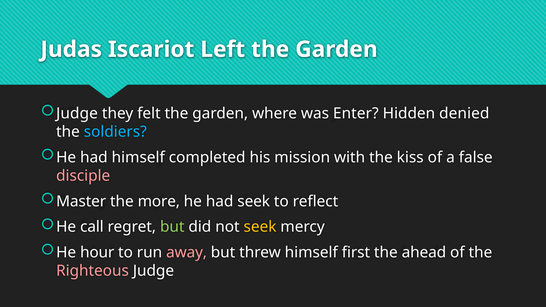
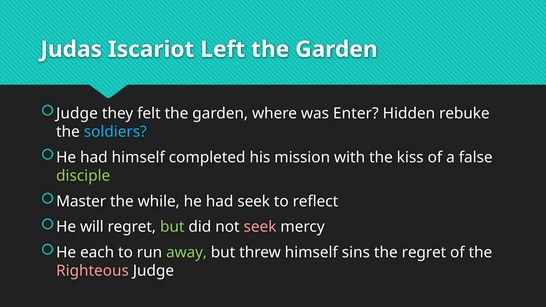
denied: denied -> rebuke (464, 113)
disciple colour: pink -> light green (83, 176)
more: more -> while (159, 201)
call: call -> will (92, 227)
seek colour: yellow -> pink (260, 227)
hour: hour -> each (97, 252)
away colour: pink -> light green (187, 252)
first: first -> sins (356, 252)
the ahead: ahead -> regret (424, 252)
